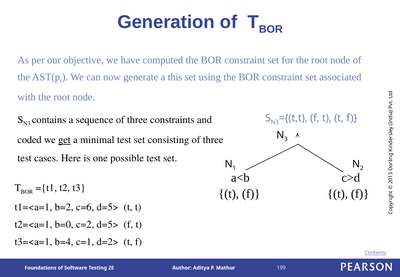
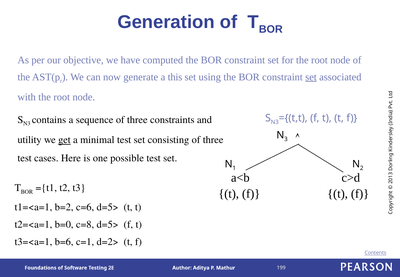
set underline: none -> present (311, 77)
coded: coded -> utility (30, 140)
c=2: c=2 -> c=8 (85, 224)
b=4: b=4 -> b=6 (64, 242)
